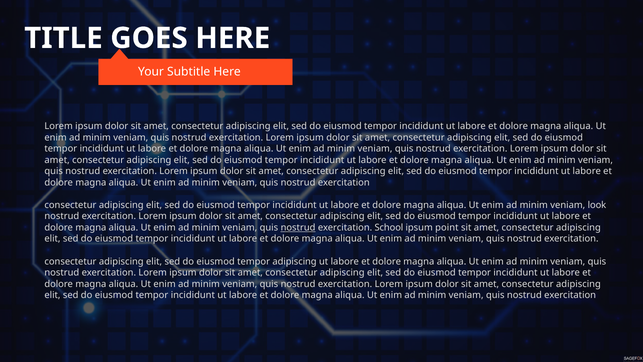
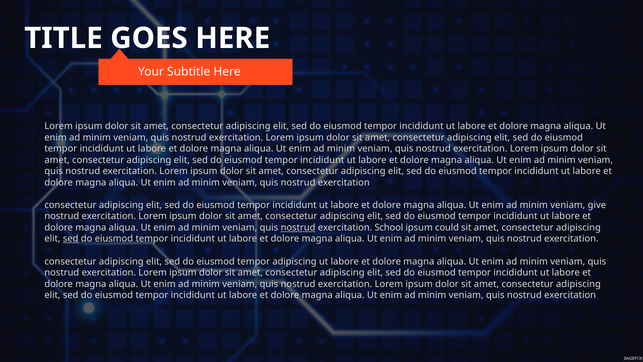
look: look -> give (597, 205)
point: point -> could (447, 227)
sed underline: none -> present (71, 239)
